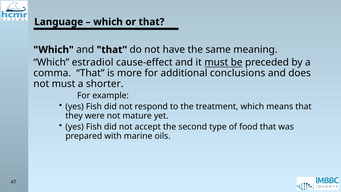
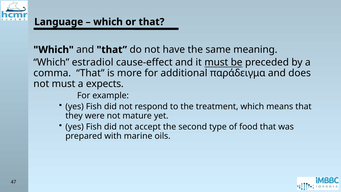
conclusions: conclusions -> παράδειγμα (238, 73)
shorter: shorter -> expects (105, 84)
